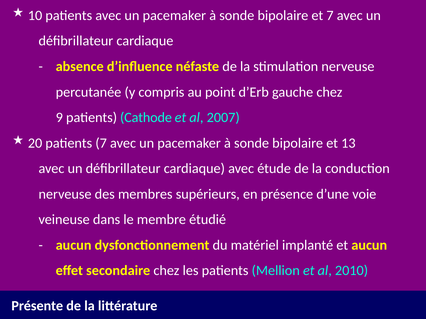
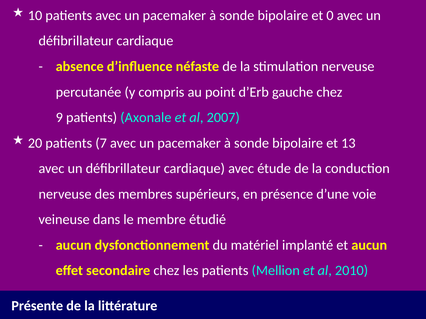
et 7: 7 -> 0 (330, 15)
Cathode: Cathode -> Axonale (146, 118)
